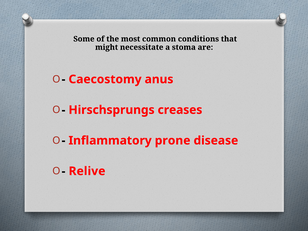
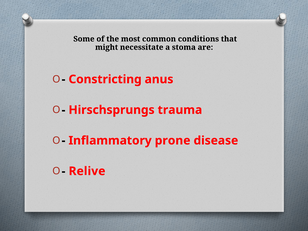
Caecostomy: Caecostomy -> Constricting (105, 79)
creases: creases -> trauma (180, 110)
